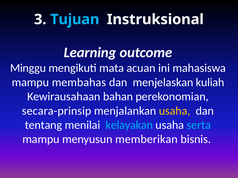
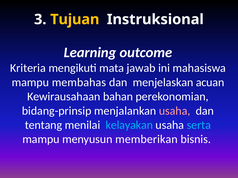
Tujuan colour: light blue -> yellow (75, 19)
Minggu: Minggu -> Kriteria (28, 68)
acuan: acuan -> jawab (141, 68)
kuliah: kuliah -> acuan (210, 83)
secara-prinsip: secara-prinsip -> bidang-prinsip (57, 111)
usaha colour: yellow -> pink (175, 111)
